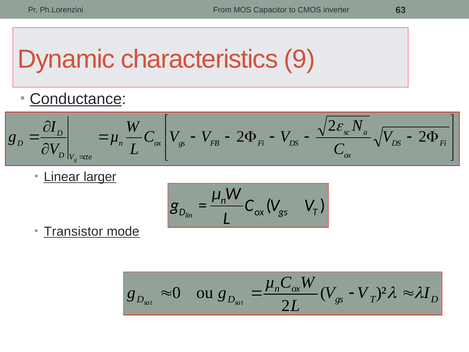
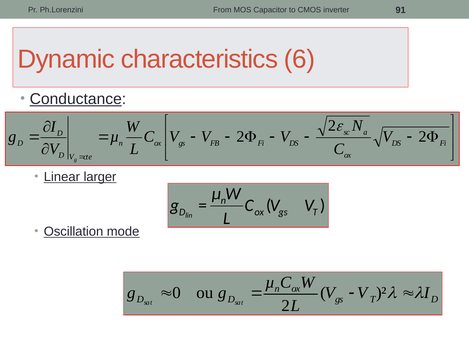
63: 63 -> 91 (401, 10)
9: 9 -> 6 (299, 59)
Transistor: Transistor -> Oscillation (74, 232)
